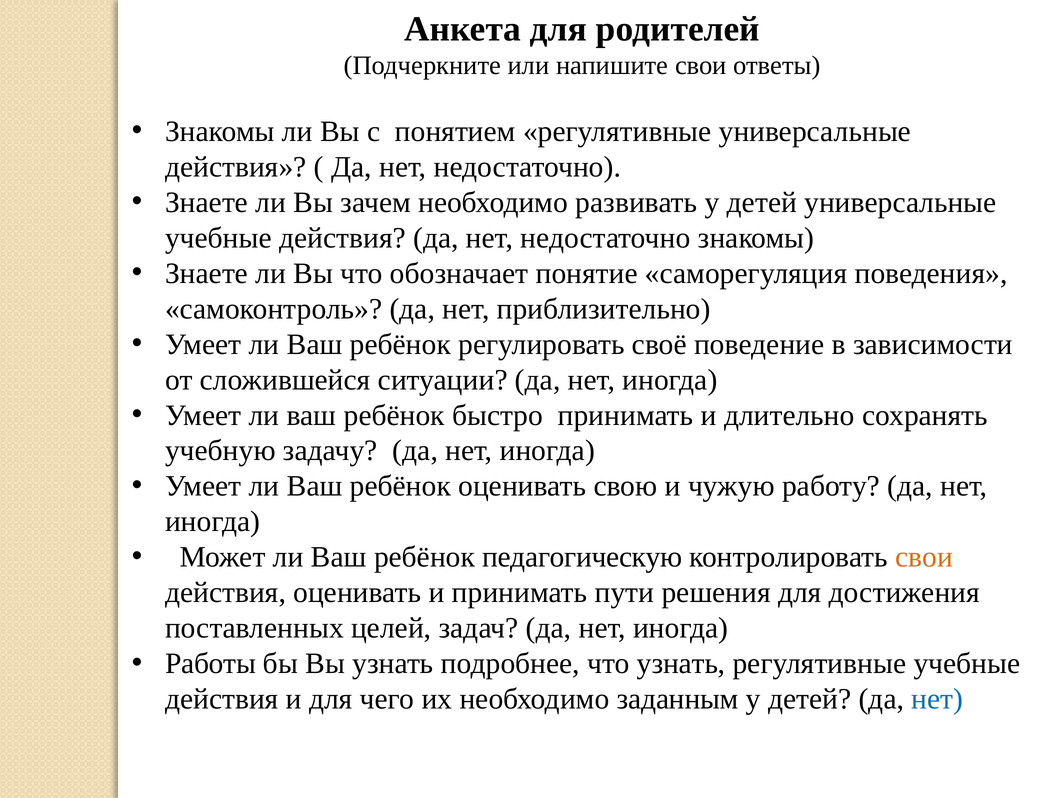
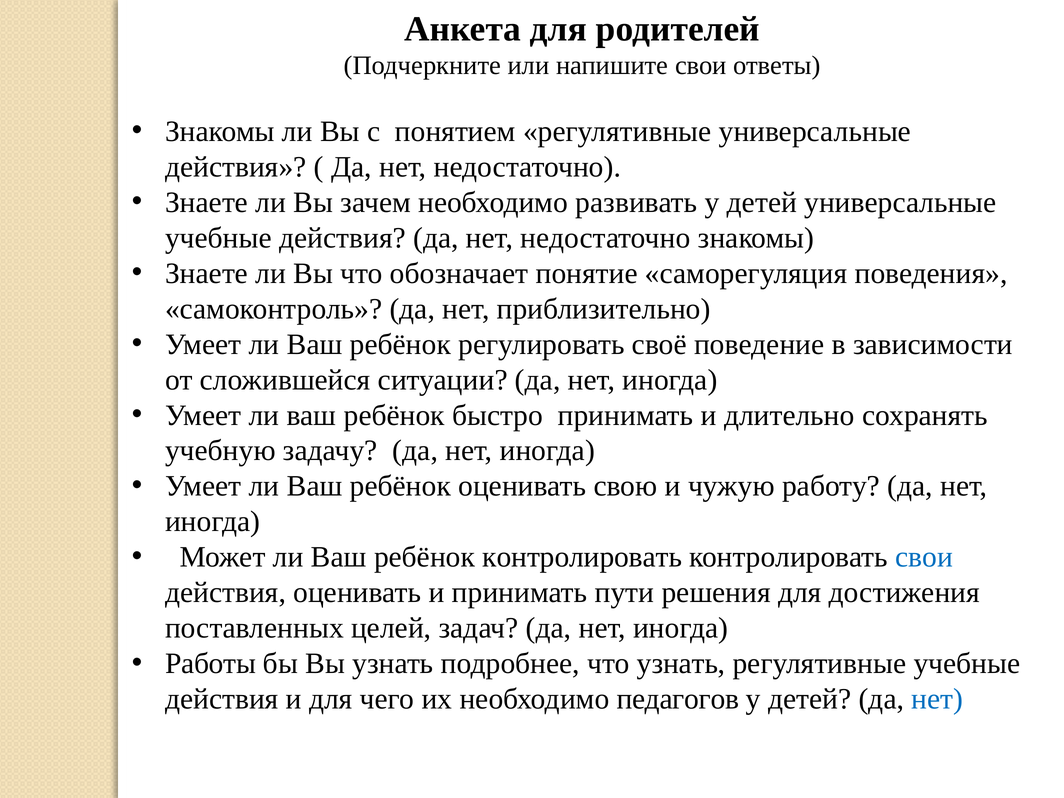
ребёнок педагогическую: педагогическую -> контролировать (582, 557)
свои colour: orange -> blue (924, 557)
заданным: заданным -> педагогов (678, 699)
